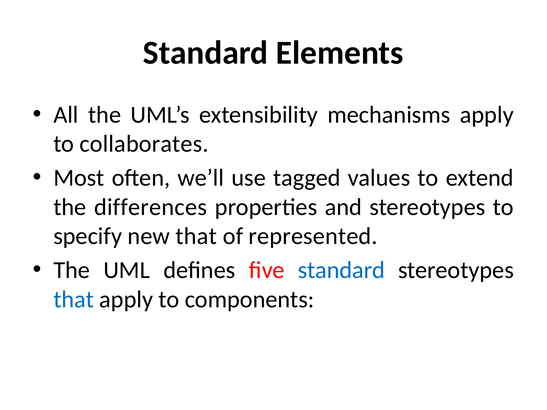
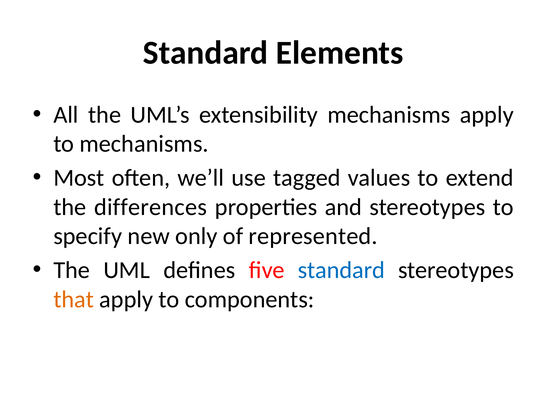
to collaborates: collaborates -> mechanisms (144, 144)
new that: that -> only (196, 236)
that colour: blue -> orange (74, 300)
